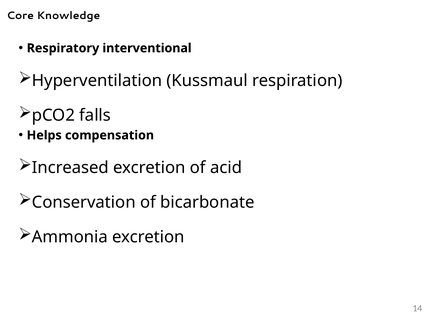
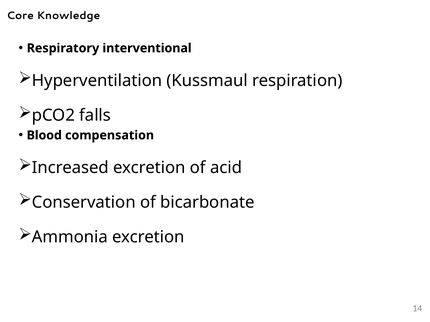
Helps: Helps -> Blood (44, 135)
